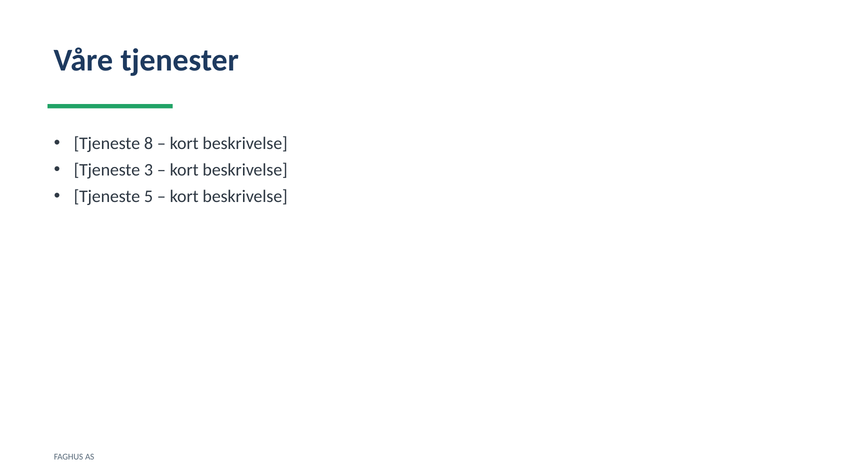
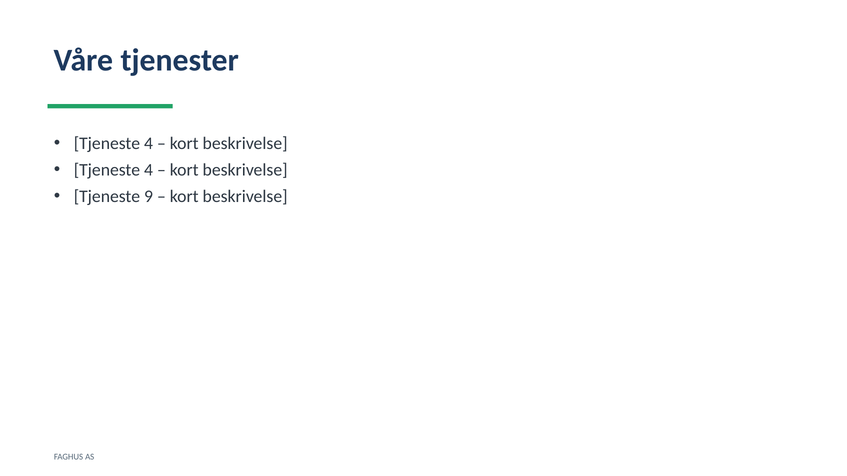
8: 8 -> 4 (148, 143)
3: 3 -> 4 (148, 170)
5: 5 -> 9 (148, 196)
